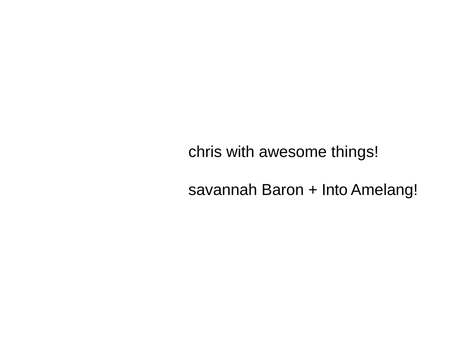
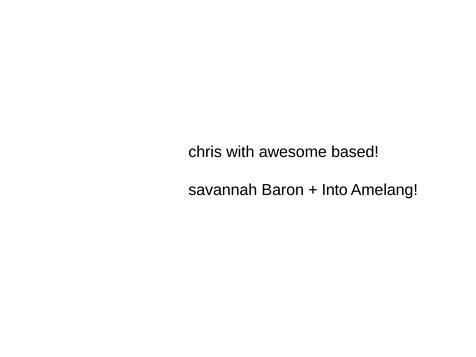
things: things -> based (355, 152)
